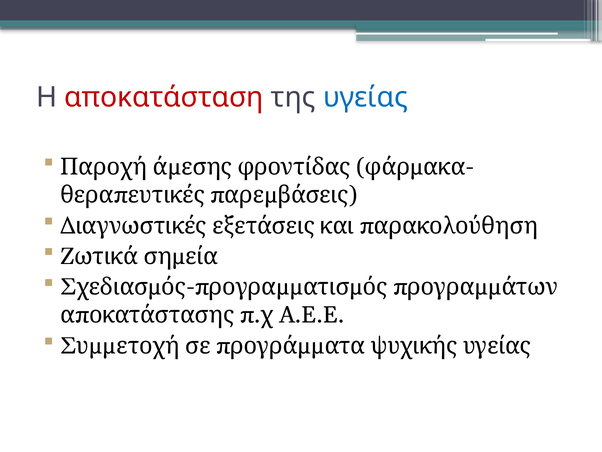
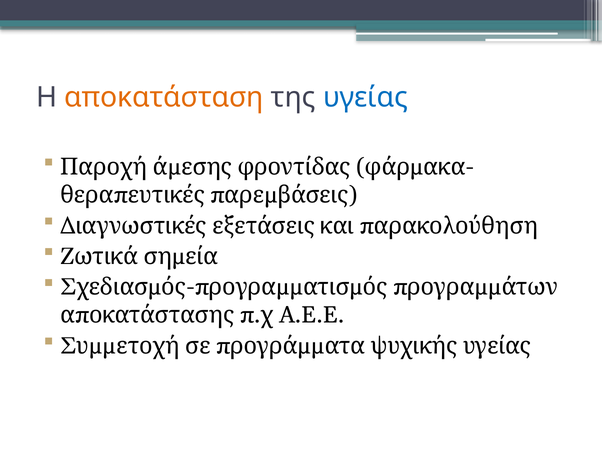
αποκατάσταση colour: red -> orange (164, 97)
